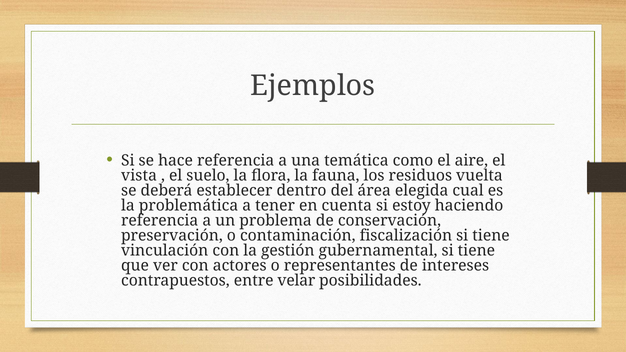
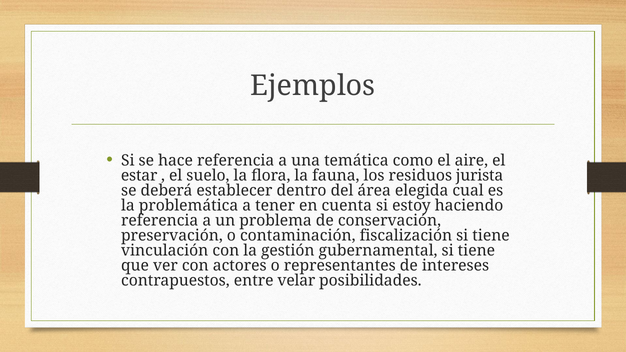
vista: vista -> estar (139, 175)
vuelta: vuelta -> jurista (480, 175)
